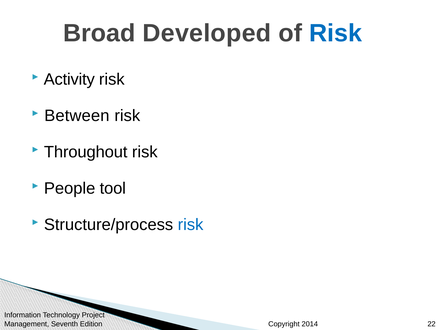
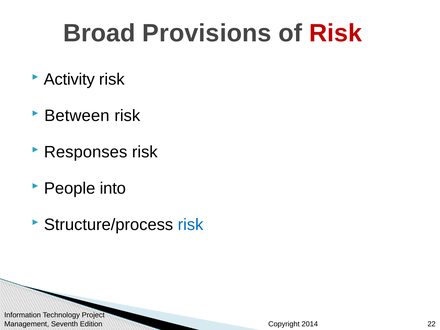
Developed: Developed -> Provisions (207, 33)
Risk colour: blue -> red (336, 33)
Throughout: Throughout -> Responses (86, 152)
tool: tool -> into (113, 188)
